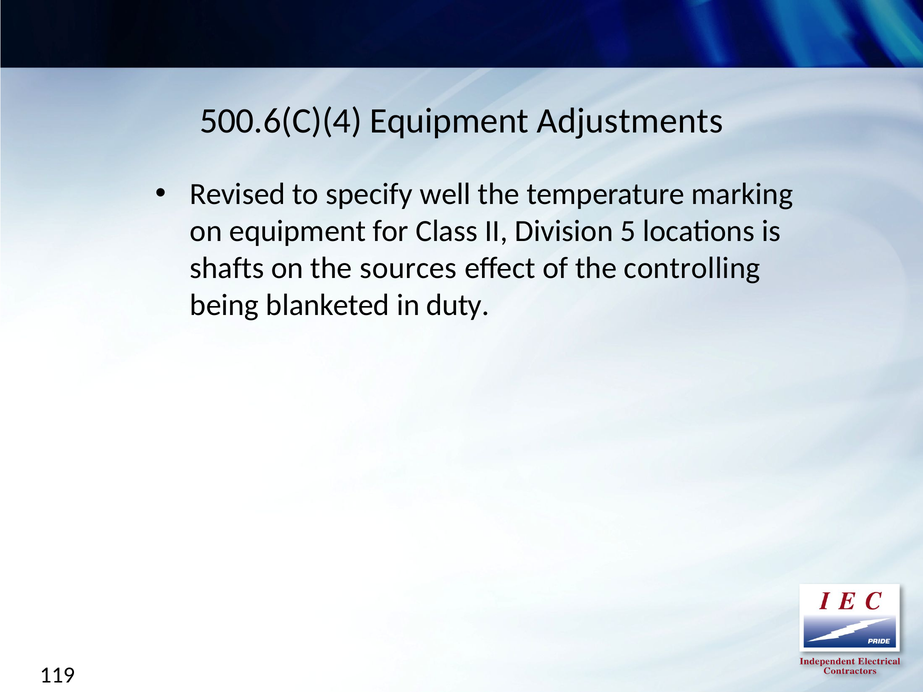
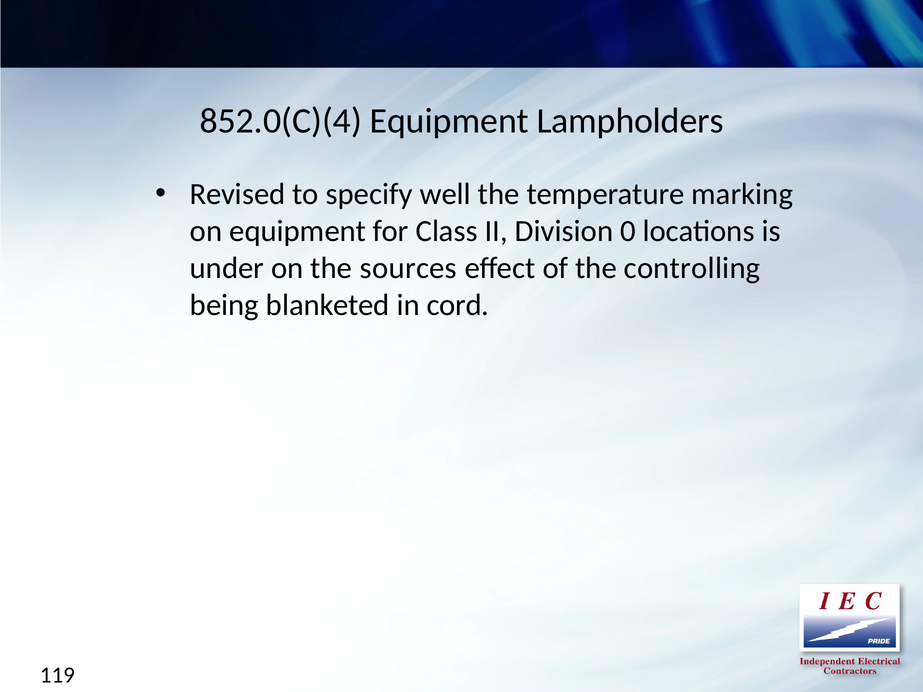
500.6(C)(4: 500.6(C)(4 -> 852.0(C)(4 (281, 121)
Adjustments: Adjustments -> Lampholders (630, 121)
5: 5 -> 0 (628, 231)
shafts: shafts -> under (227, 268)
duty: duty -> cord (458, 305)
